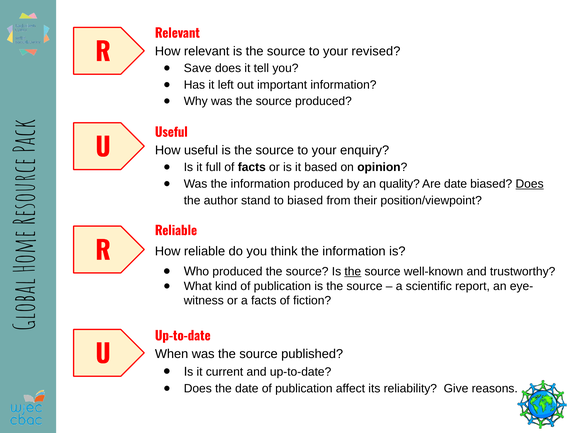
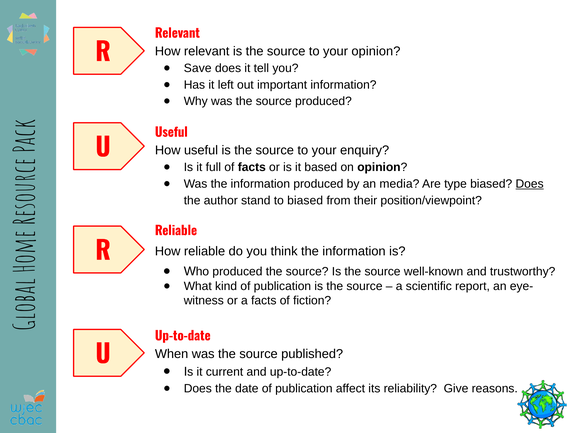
your revised: revised -> opinion (376, 51)
quality: quality -> media (399, 184)
Are date: date -> type (455, 184)
the underline: present -> none (353, 271)
